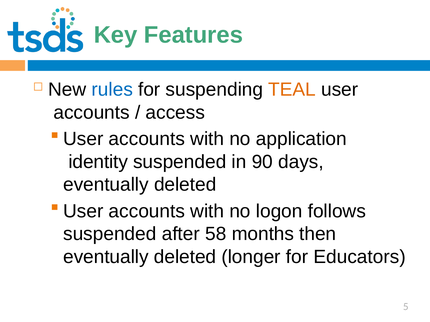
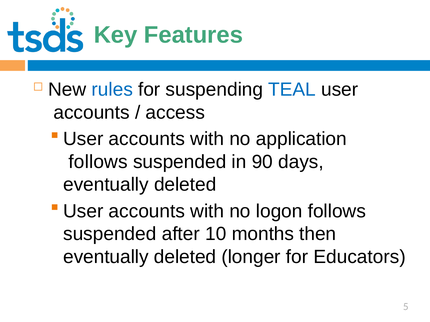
TEAL colour: orange -> blue (292, 90)
identity: identity -> follows (98, 162)
58: 58 -> 10 (216, 234)
